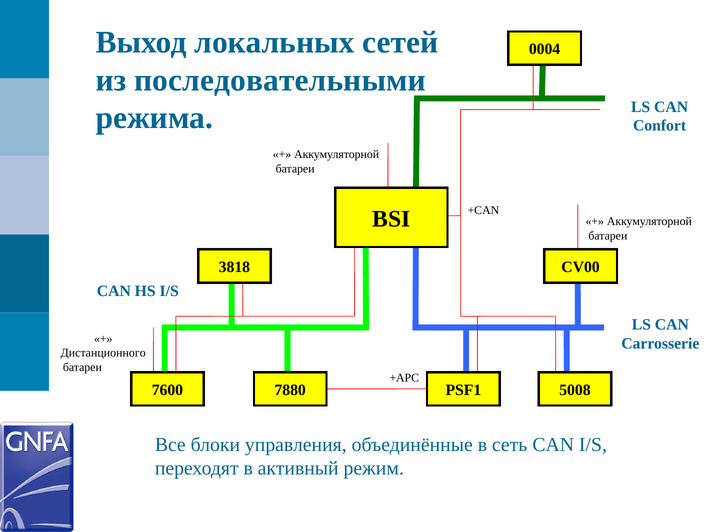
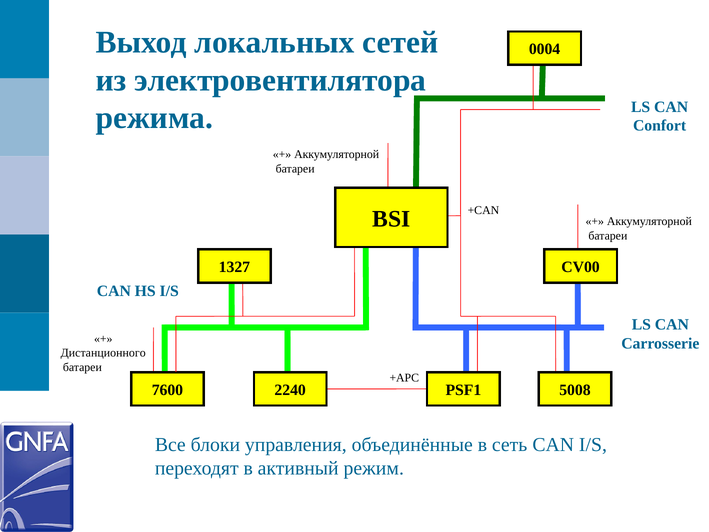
последовательными: последовательными -> электровентилятора (280, 80)
3818: 3818 -> 1327 (234, 267)
7880: 7880 -> 2240 (290, 390)
